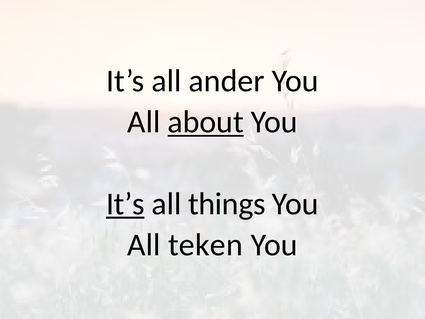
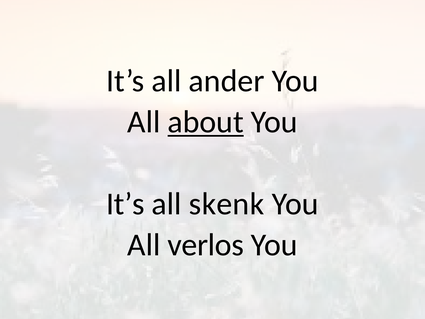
It’s underline: present -> none (125, 204)
things: things -> skenk (227, 204)
teken: teken -> verlos (206, 245)
